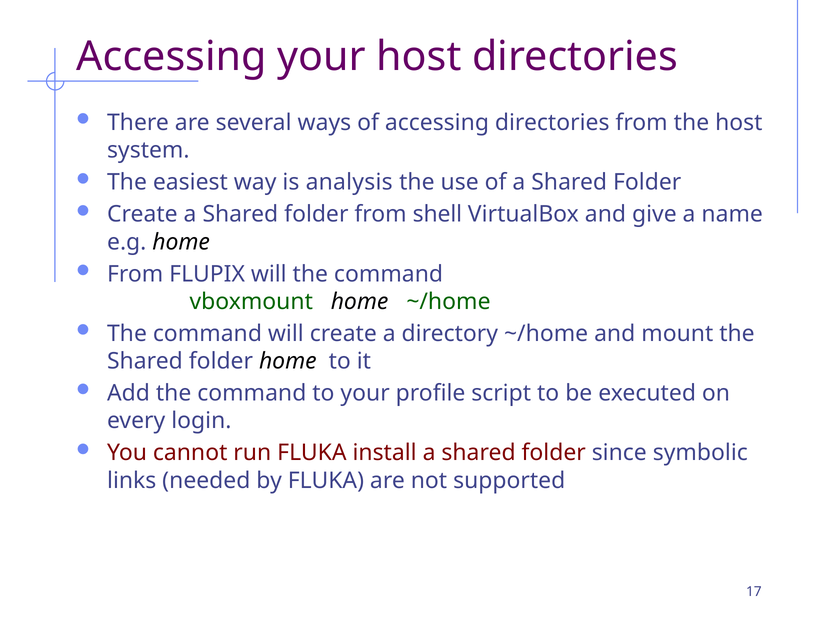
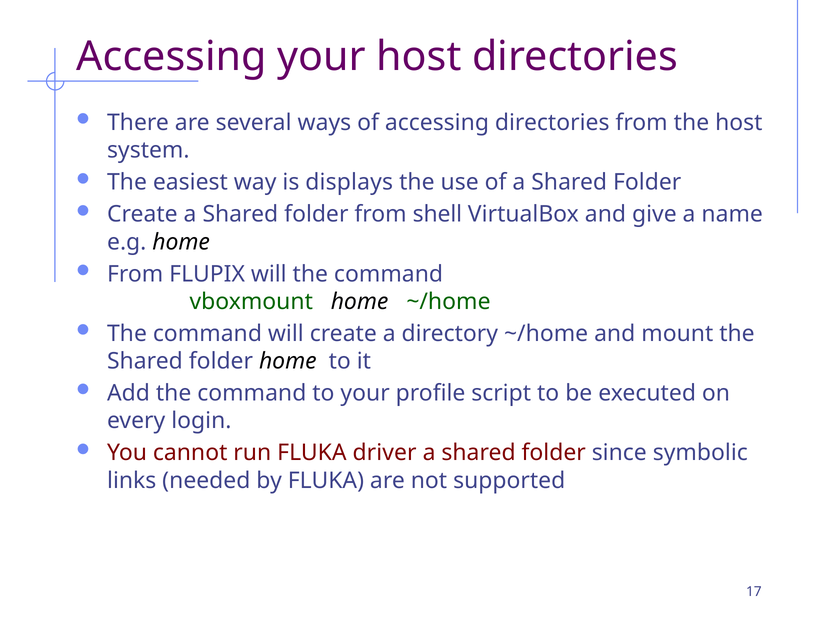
analysis: analysis -> displays (349, 182)
install: install -> driver (385, 453)
